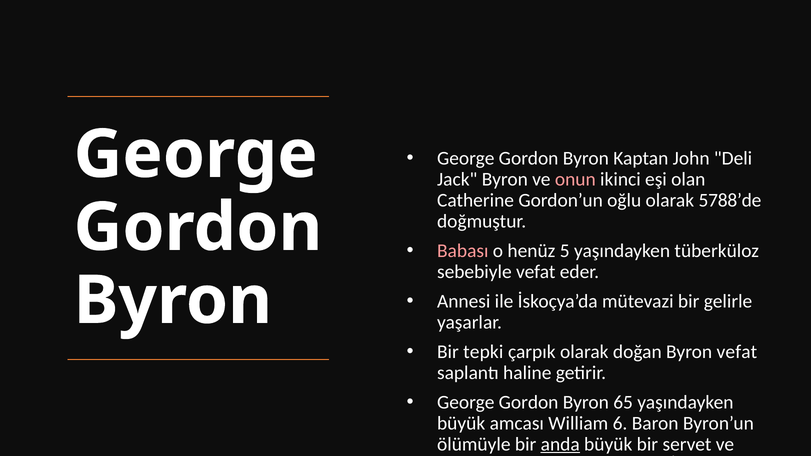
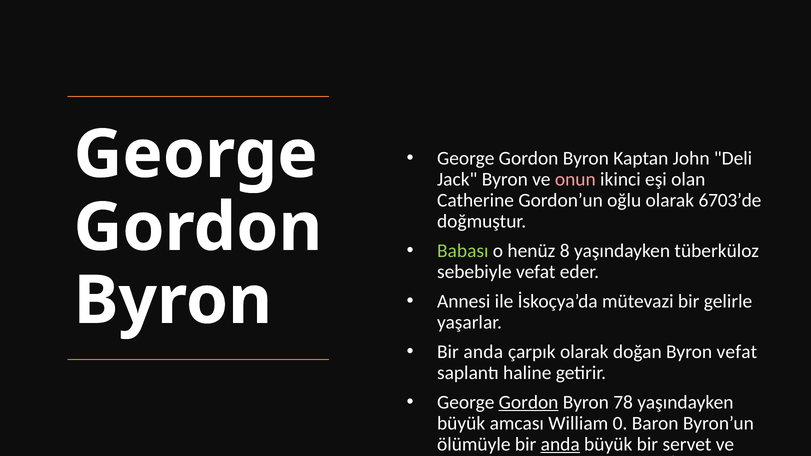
5788’de: 5788’de -> 6703’de (730, 200)
Babası colour: pink -> light green (463, 251)
5: 5 -> 8 (565, 251)
tepki: tepki -> anda (483, 352)
Gordon underline: none -> present (529, 402)
65: 65 -> 78 (623, 402)
6: 6 -> 0 (620, 423)
